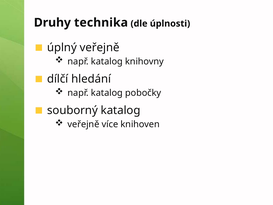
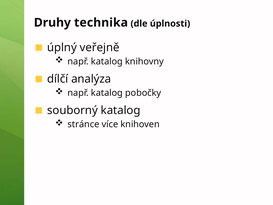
hledání: hledání -> analýza (91, 79)
veřejně: veřejně -> stránce (83, 124)
